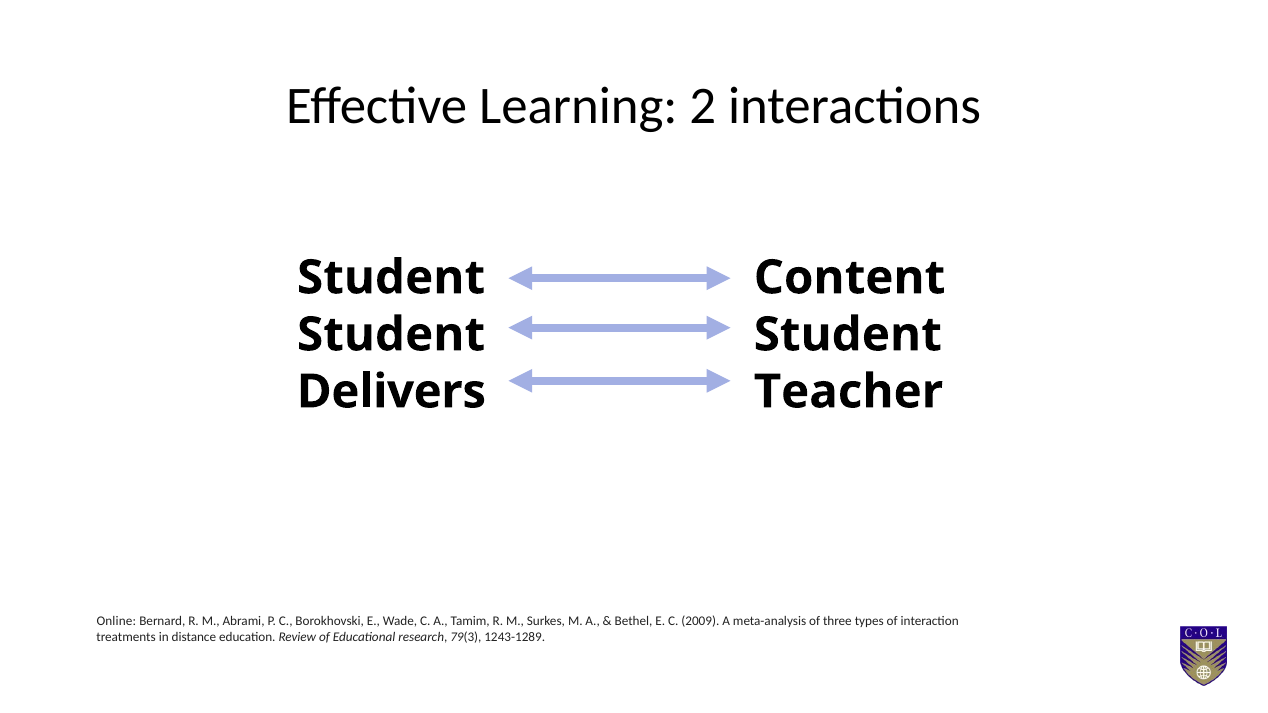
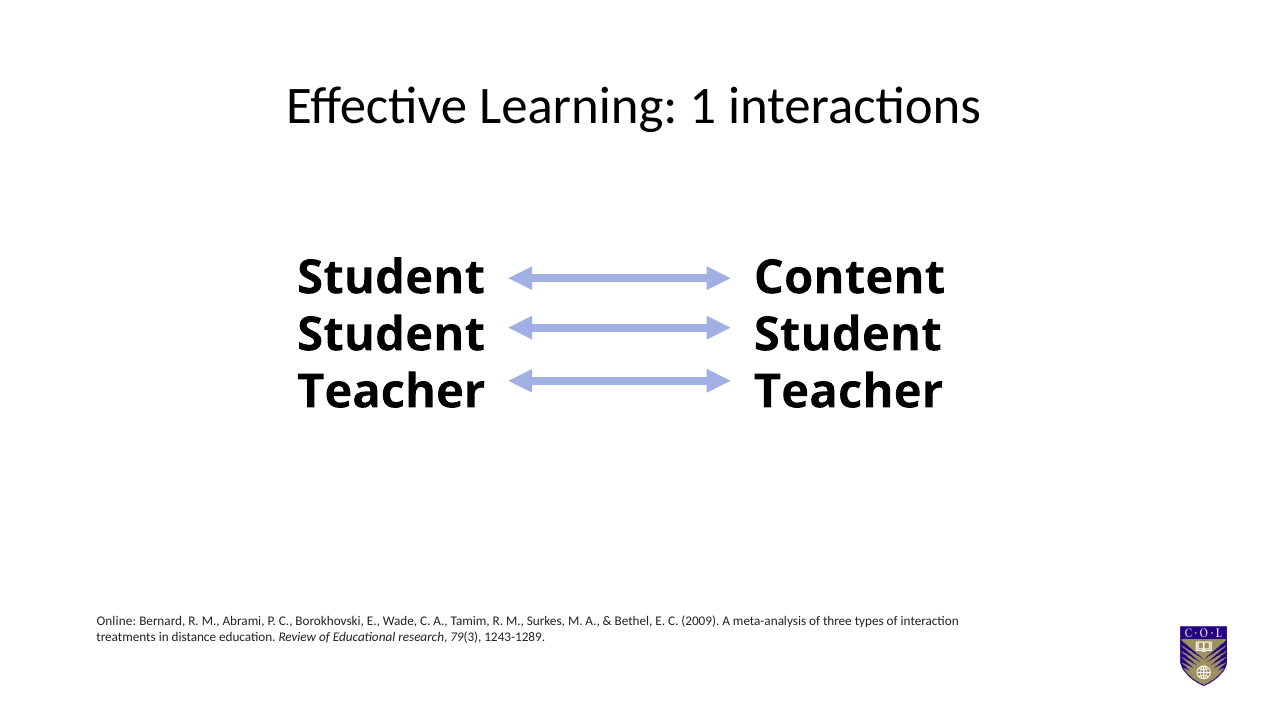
2: 2 -> 1 (703, 107)
Delivers: Delivers -> Teacher (391, 392)
